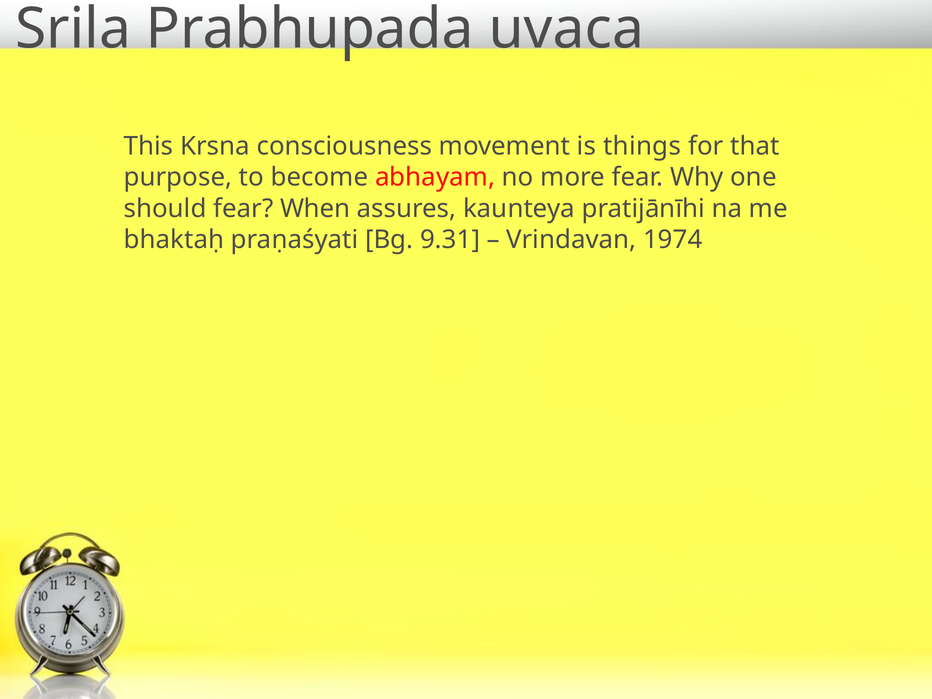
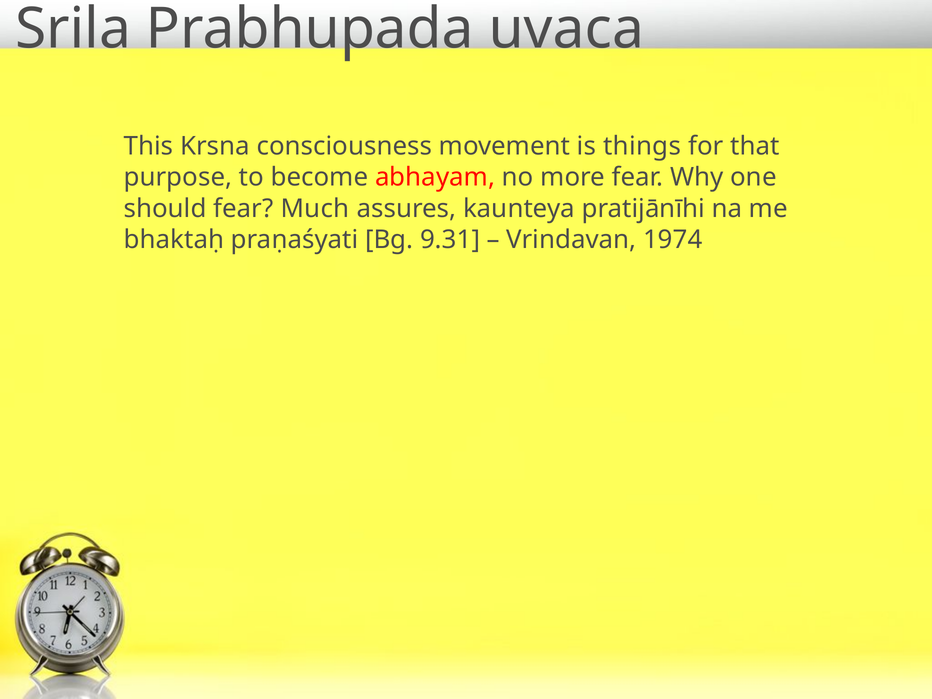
When: When -> Much (315, 208)
